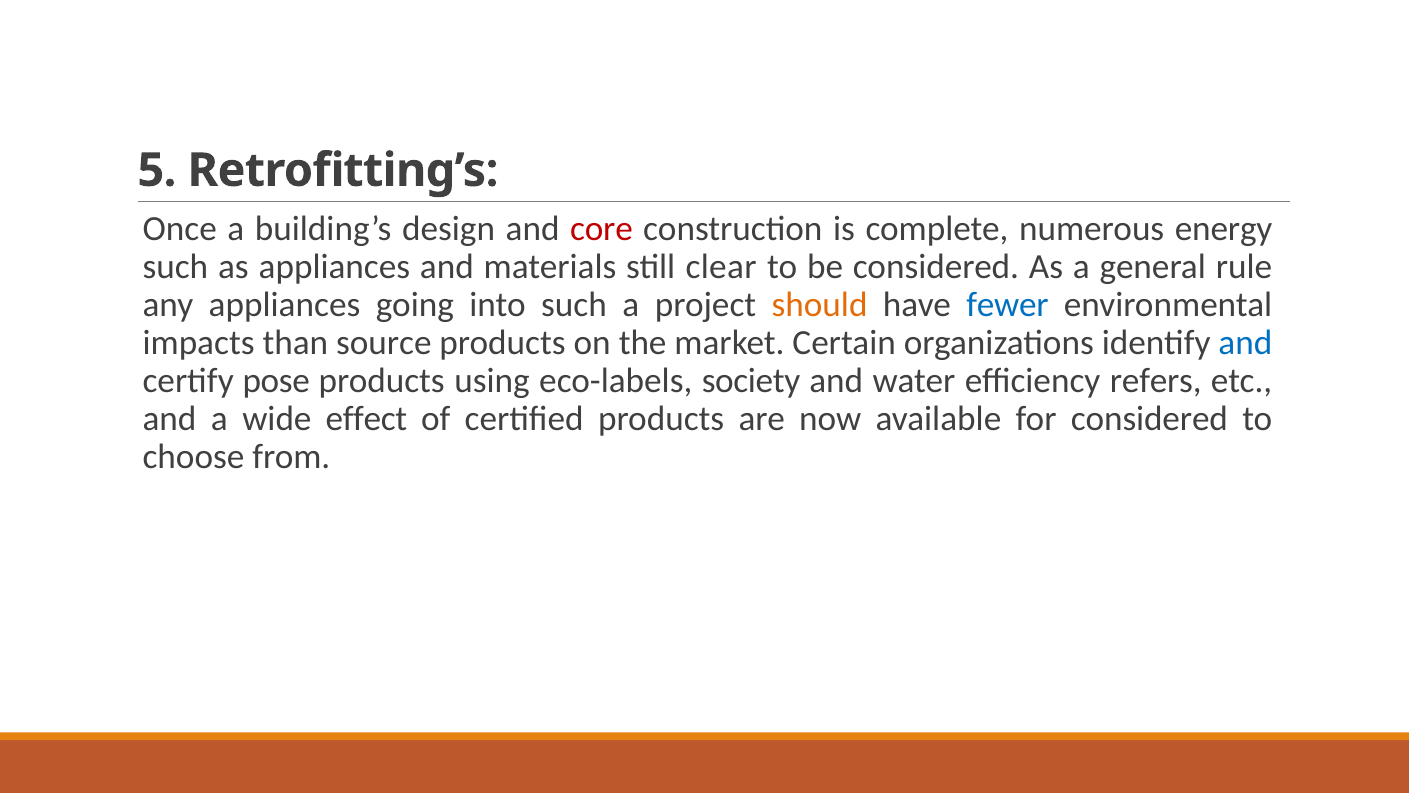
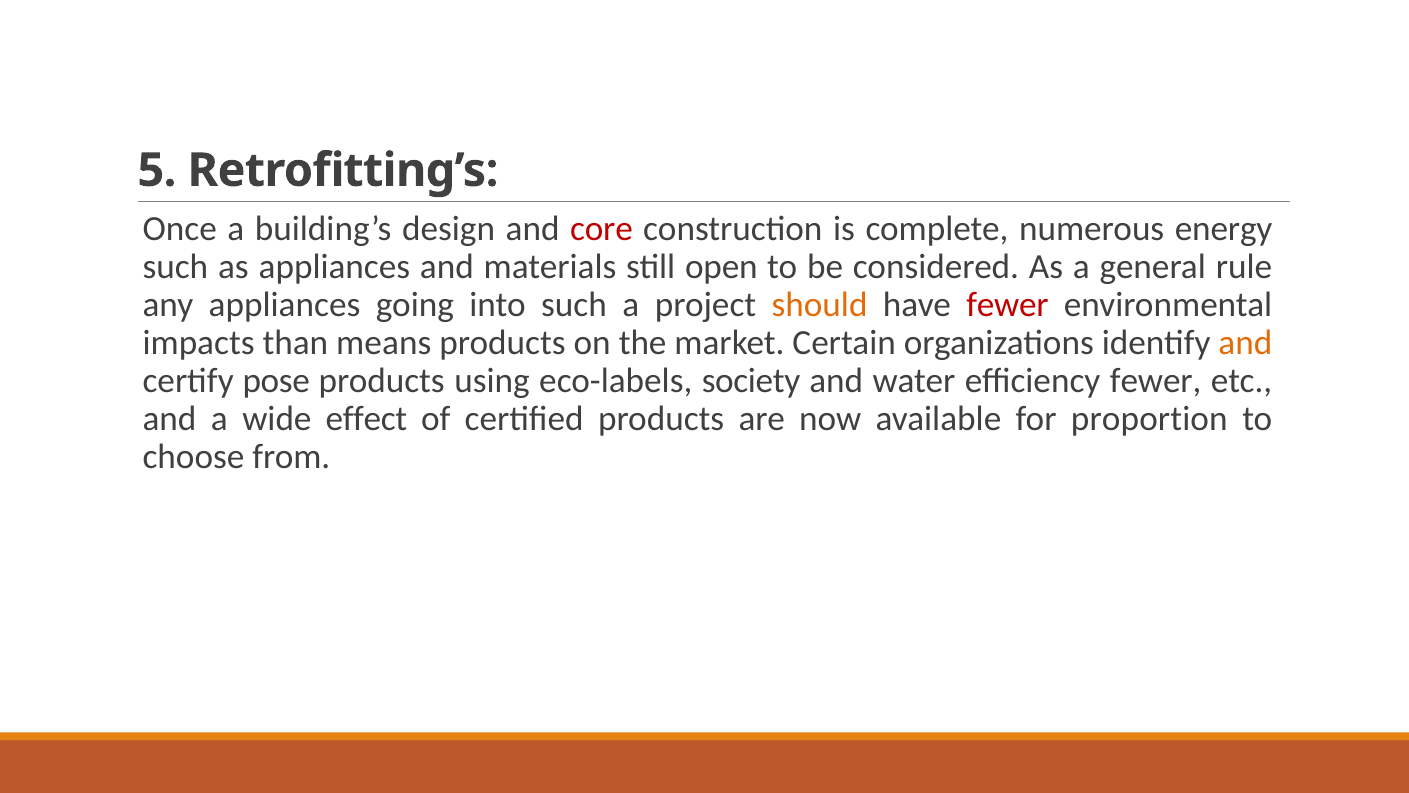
clear: clear -> open (721, 267)
fewer colour: blue -> red (1008, 305)
source: source -> means (384, 343)
and colour: blue -> orange (1245, 343)
efficiency refers: refers -> fewer (1156, 381)
for considered: considered -> proportion (1149, 419)
